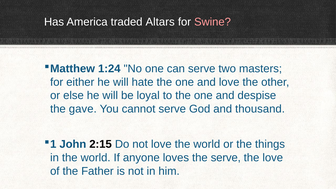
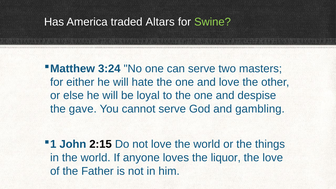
Swine colour: pink -> light green (213, 22)
1:24: 1:24 -> 3:24 (109, 69)
thousand: thousand -> gambling (260, 109)
the serve: serve -> liquor (226, 158)
